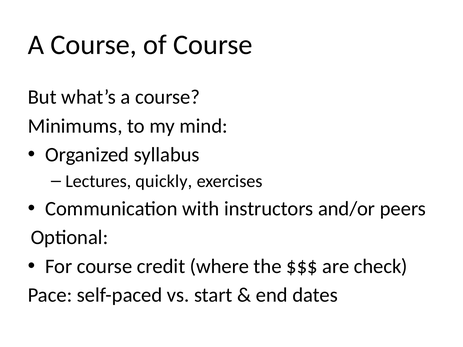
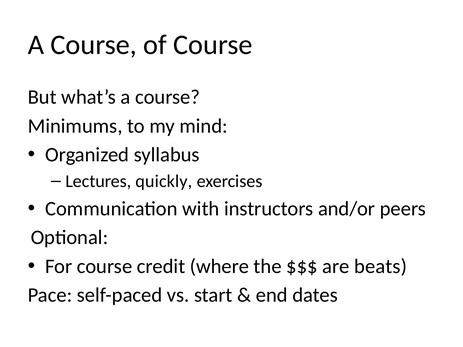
check: check -> beats (381, 267)
